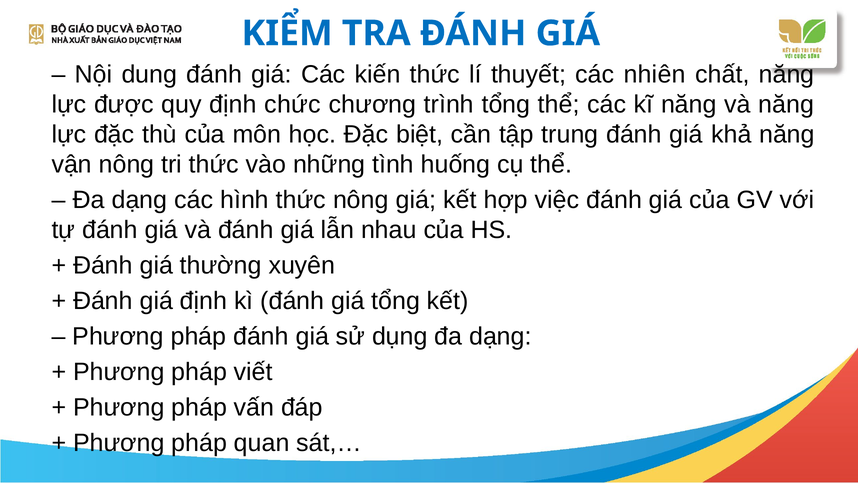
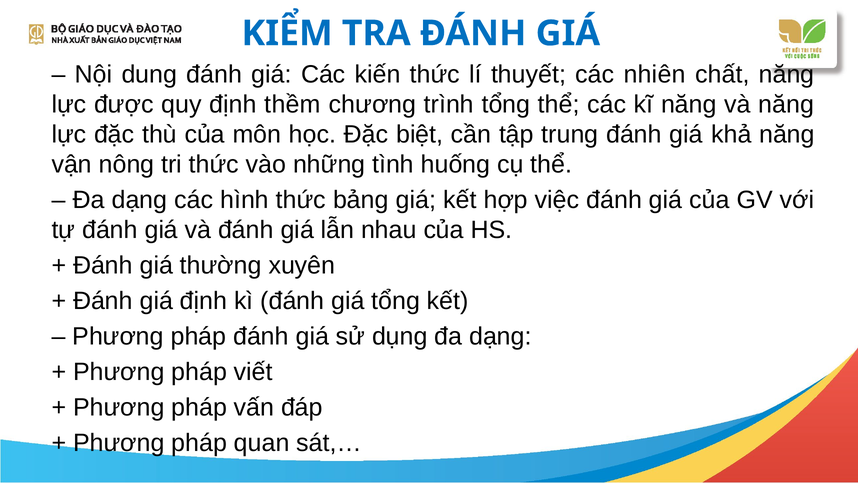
chức: chức -> thềm (293, 104)
thức nông: nông -> bảng (361, 200)
